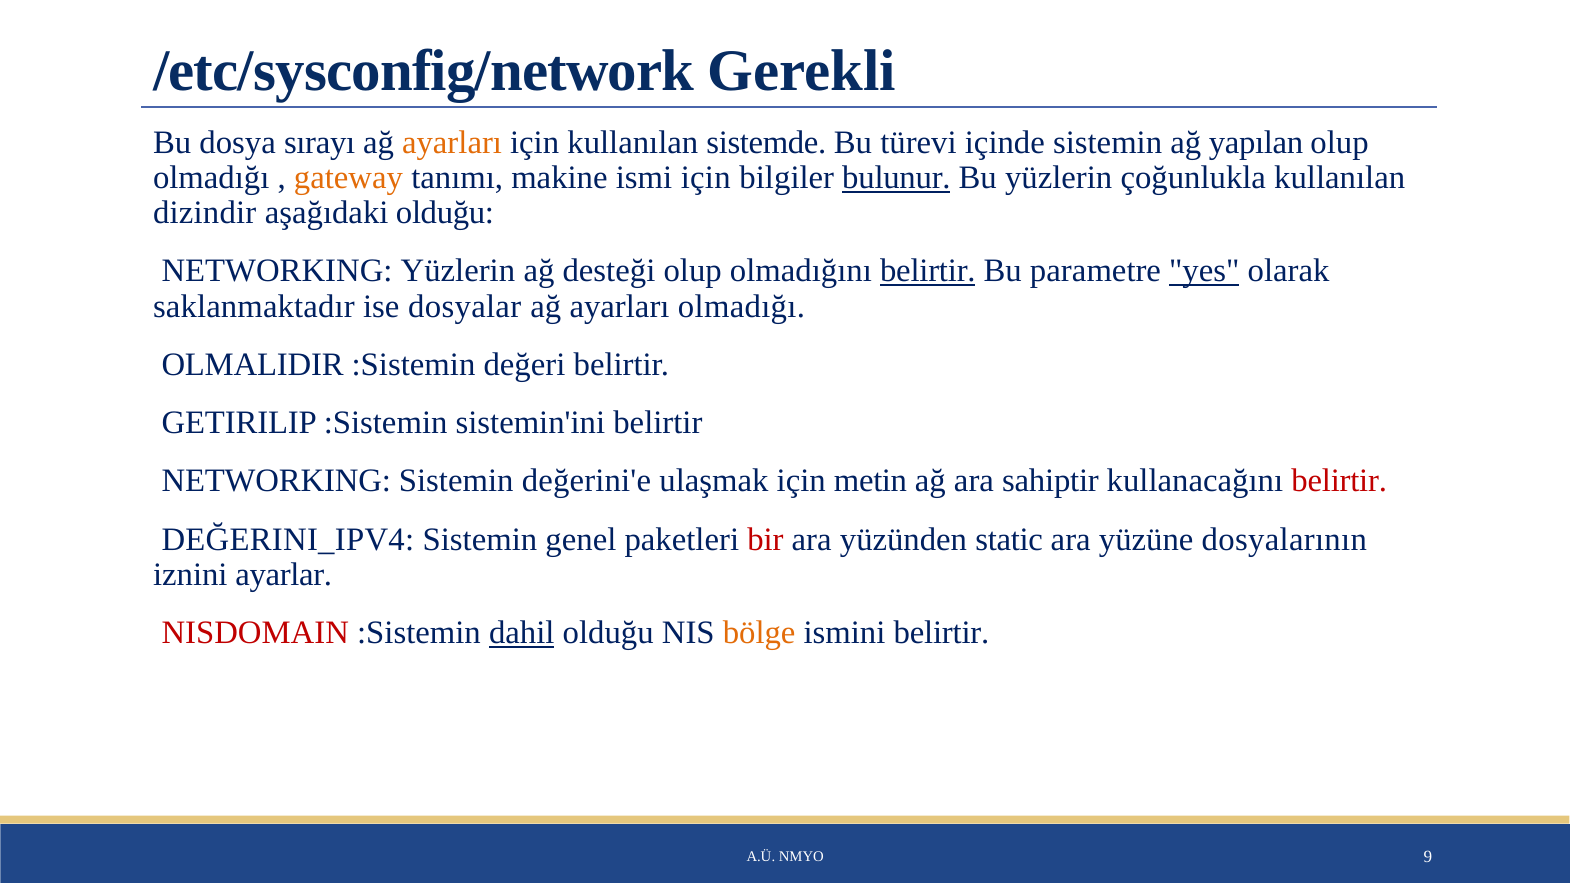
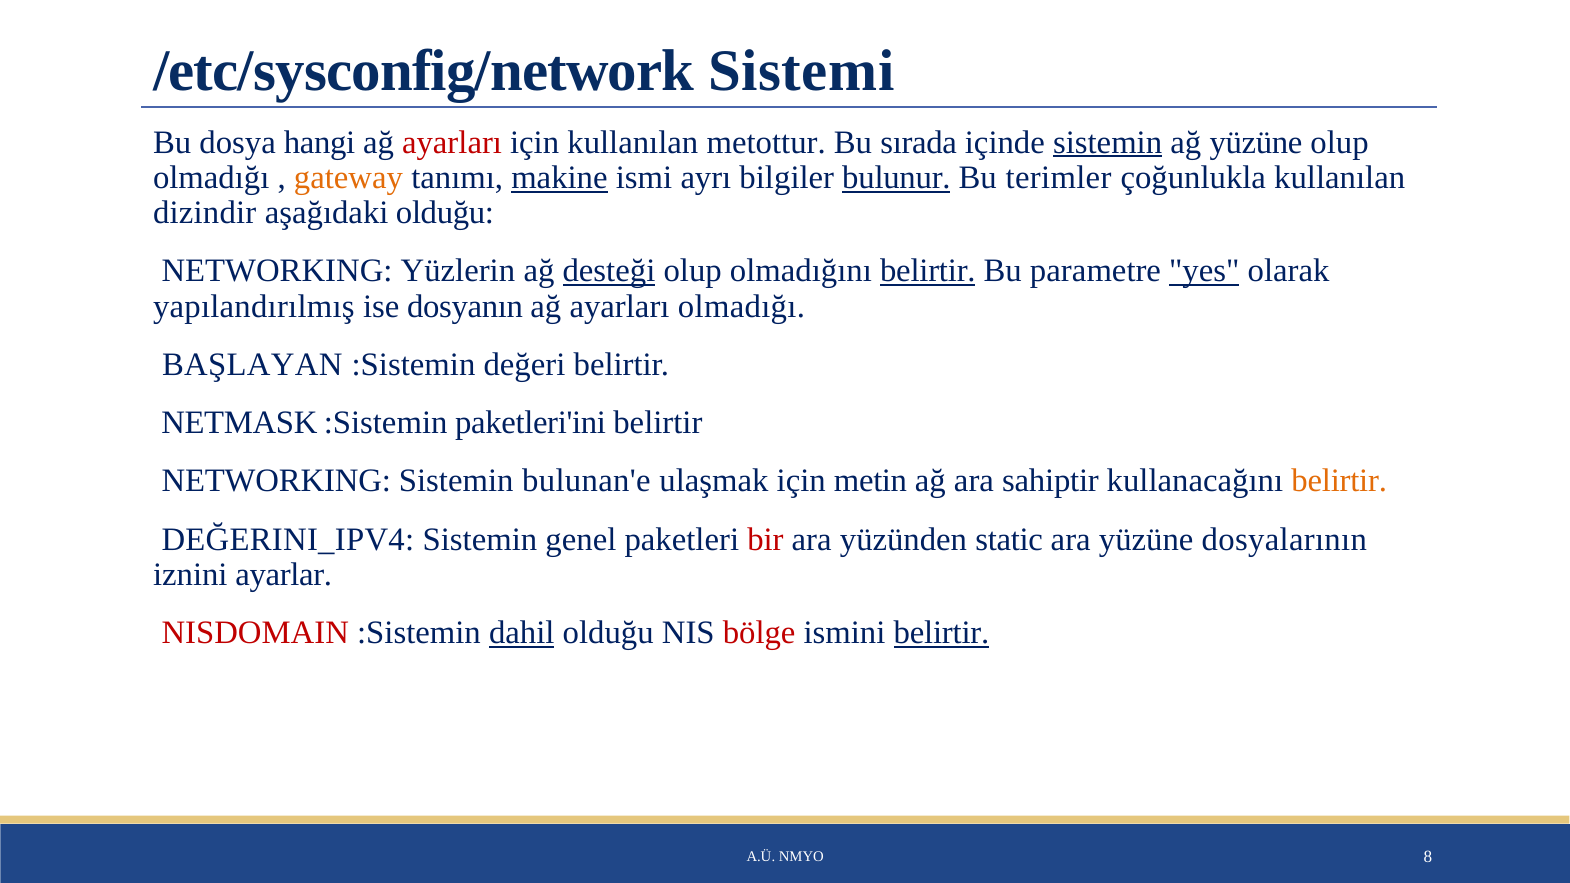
Gerekli: Gerekli -> Sistemi (801, 71)
sırayı: sırayı -> hangi (320, 142)
ayarları colour: orange -> red (452, 142)
sistemde: sistemde -> metottur (766, 142)
türevi: türevi -> sırada (919, 142)
sistemin underline: none -> present (1108, 142)
ağ yapılan: yapılan -> yüzüne (1256, 142)
makine underline: none -> present (559, 178)
ismi için: için -> ayrı (706, 178)
Bu yüzlerin: yüzlerin -> terimler (1059, 178)
desteği underline: none -> present (609, 271)
saklanmaktadır: saklanmaktadır -> yapılandırılmış (254, 307)
dosyalar: dosyalar -> dosyanın (465, 307)
OLMALIDIR: OLMALIDIR -> BAŞLAYAN (252, 365)
GETIRILIP: GETIRILIP -> NETMASK (239, 423)
sistemin'ini: sistemin'ini -> paketleri'ini (531, 423)
değerini'e: değerini'e -> bulunan'e (586, 481)
belirtir colour: red -> orange (1339, 481)
bölge colour: orange -> red (759, 633)
belirtir underline: none -> present (942, 633)
9: 9 -> 8 (1428, 857)
